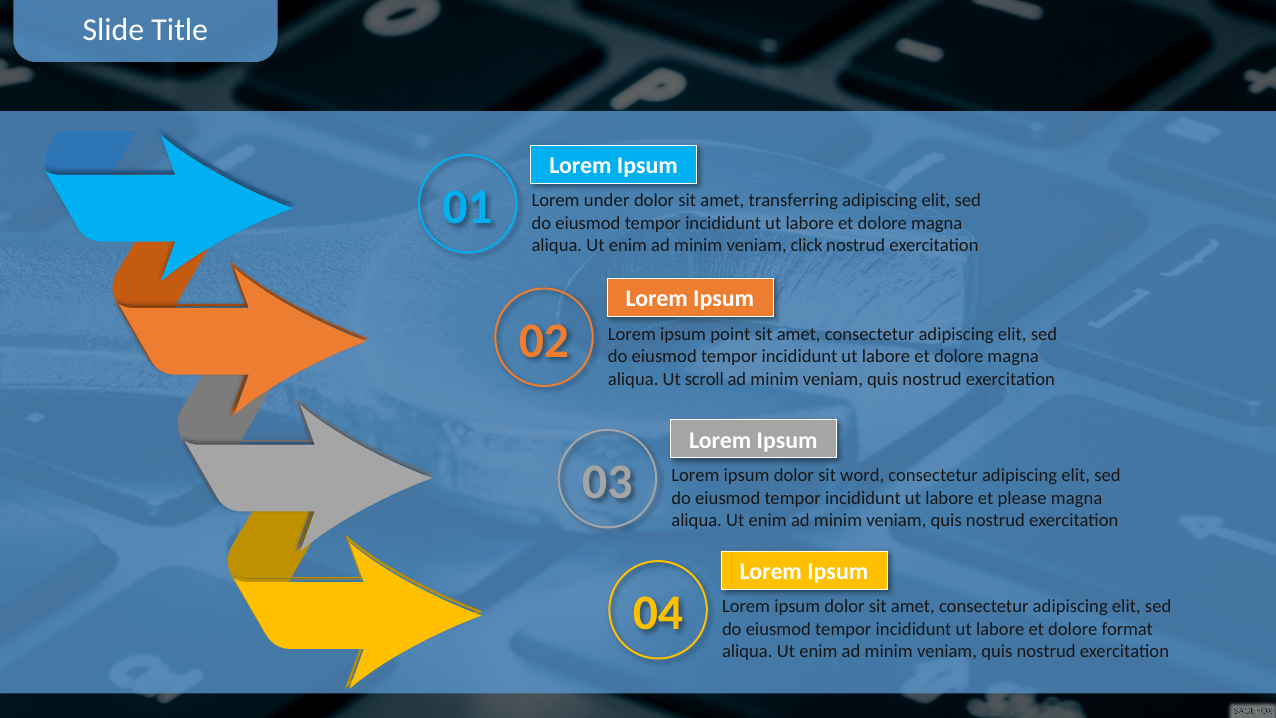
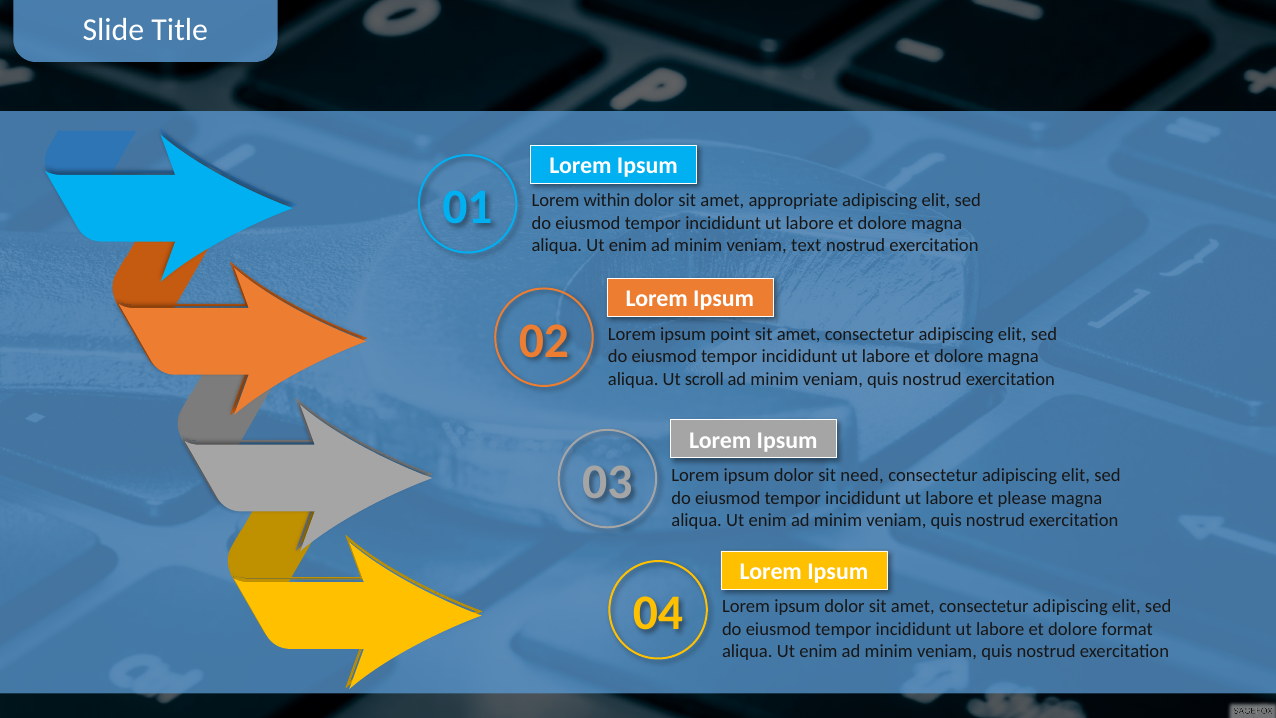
under: under -> within (607, 201)
transferring: transferring -> appropriate (793, 201)
click: click -> text (806, 245)
word: word -> need (862, 475)
